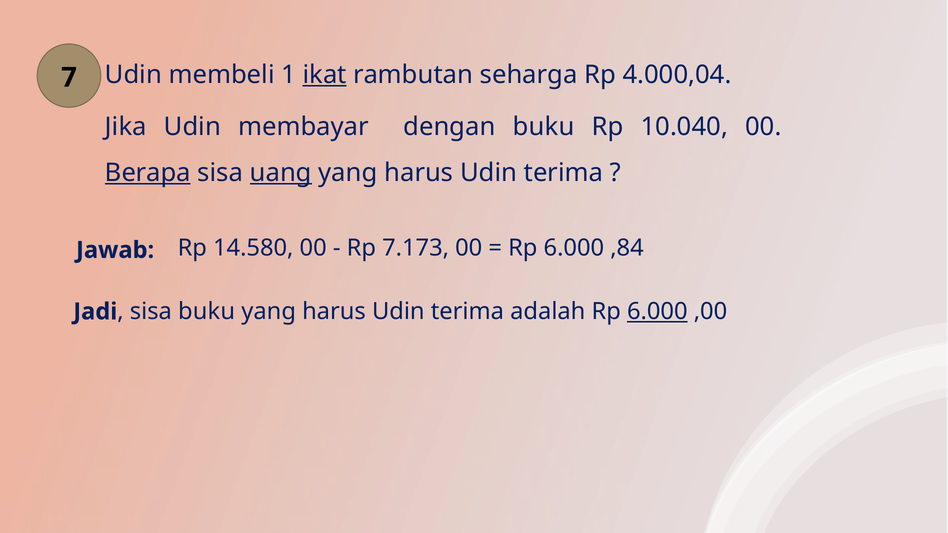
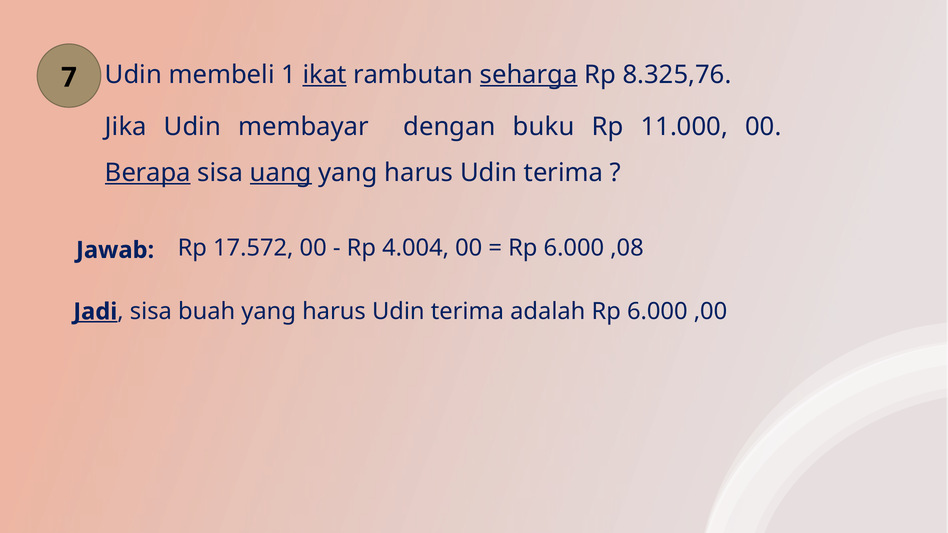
seharga underline: none -> present (529, 75)
4.000,04: 4.000,04 -> 8.325,76 (677, 75)
10.040: 10.040 -> 11.000 (684, 127)
14.580: 14.580 -> 17.572 (253, 248)
7.173: 7.173 -> 4.004 (416, 248)
,84: ,84 -> ,08 (627, 248)
Jadi underline: none -> present (95, 312)
sisa buku: buku -> buah (207, 312)
6.000 underline: present -> none (657, 312)
